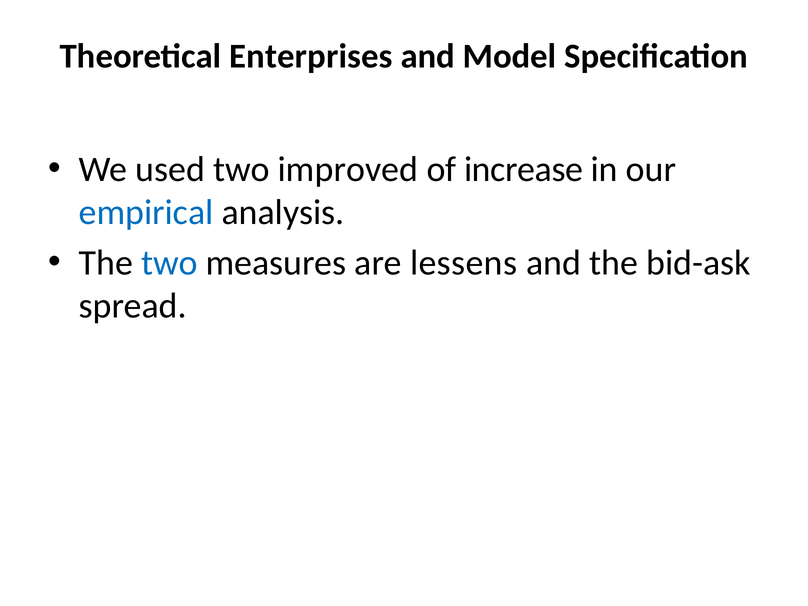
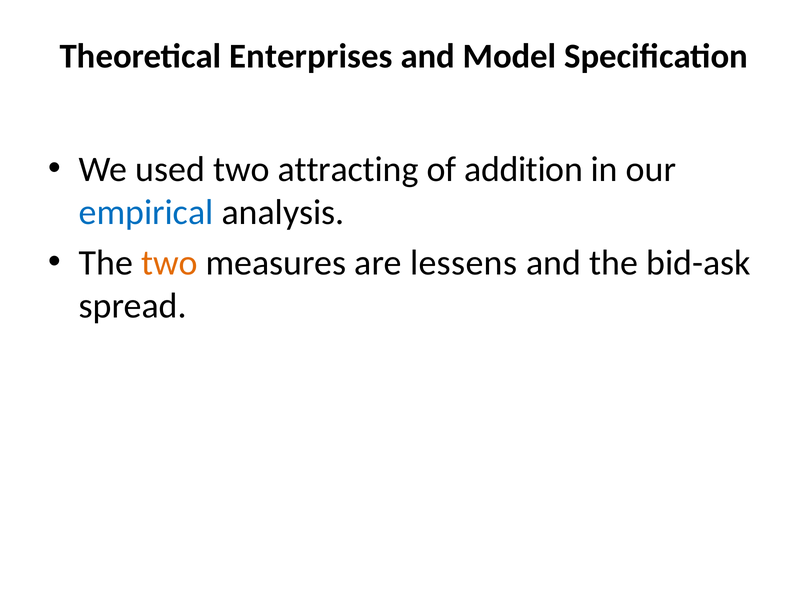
improved: improved -> attracting (348, 170)
increase: increase -> addition (524, 170)
two colour: blue -> orange (169, 263)
